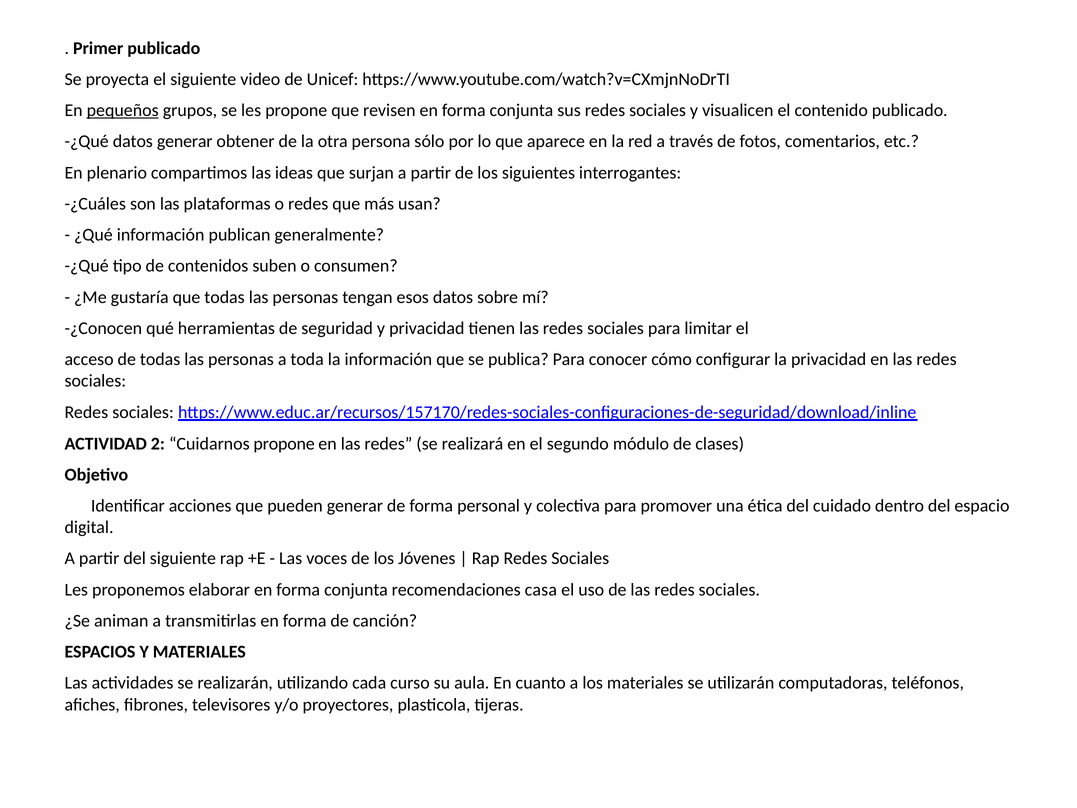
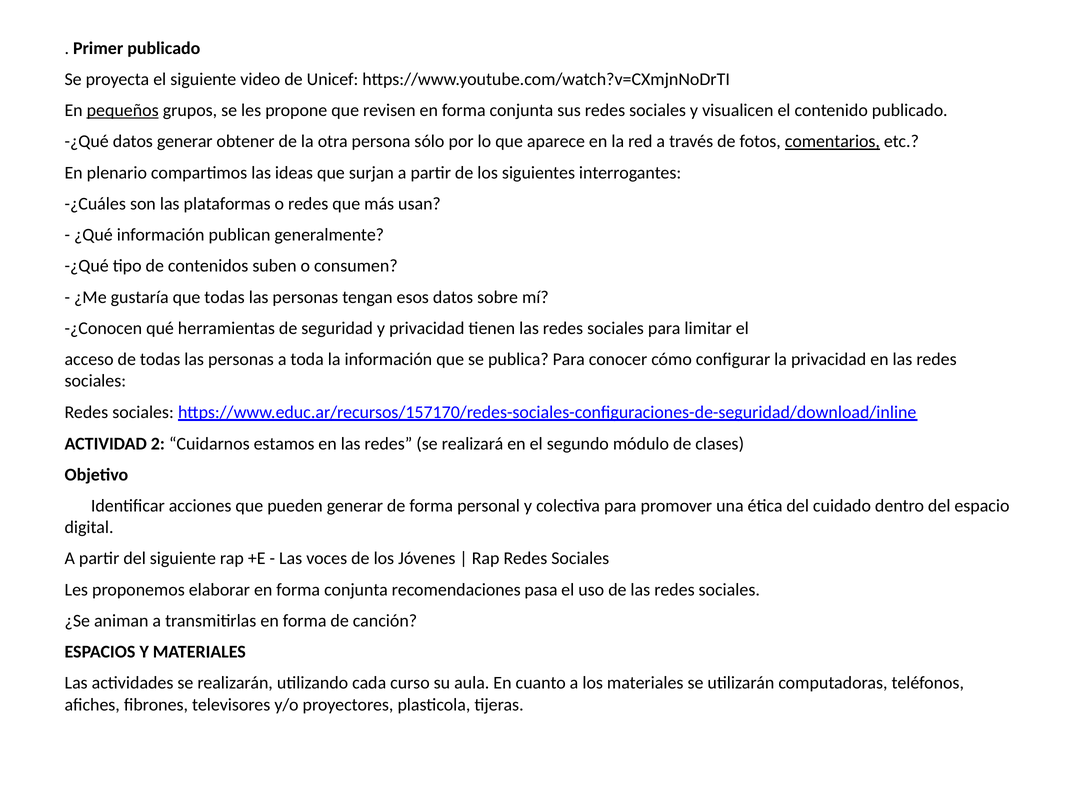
comentarios underline: none -> present (832, 141)
Cuidarnos propone: propone -> estamos (284, 443)
casa: casa -> pasa (541, 589)
